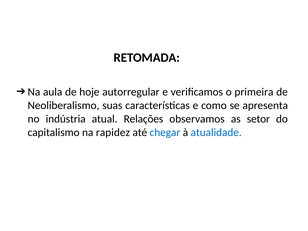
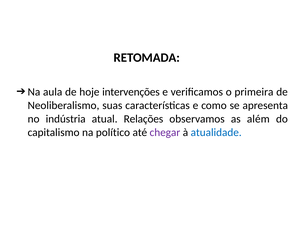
autorregular: autorregular -> intervenções (131, 92)
setor: setor -> além (258, 119)
rapidez: rapidez -> político (113, 132)
chegar colour: blue -> purple (165, 132)
